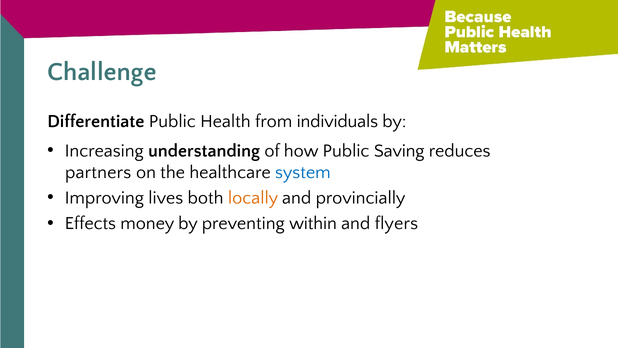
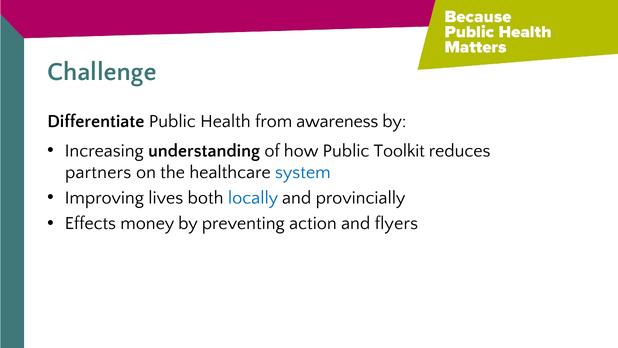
individuals: individuals -> awareness (337, 121)
Saving: Saving -> Toolkit (399, 151)
locally colour: orange -> blue (253, 198)
within: within -> action (313, 223)
